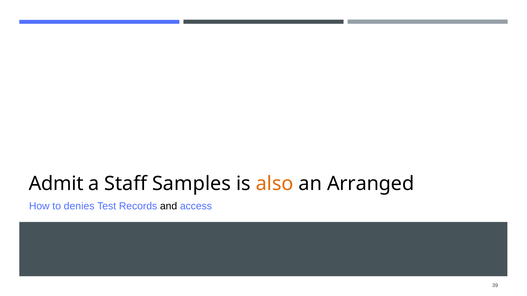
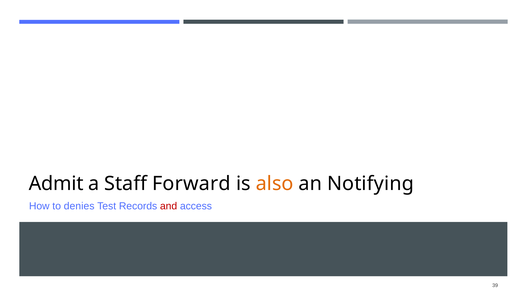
Samples: Samples -> Forward (191, 184)
Arranged: Arranged -> Notifying (370, 184)
and colour: black -> red (169, 206)
